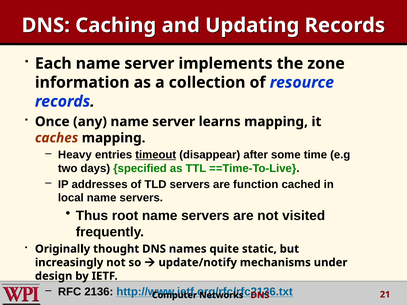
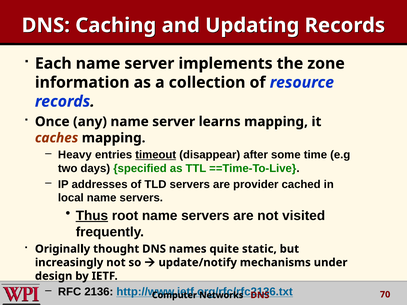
function: function -> provider (256, 184)
Thus underline: none -> present (92, 216)
21: 21 -> 70 (385, 295)
